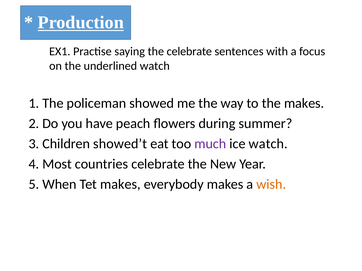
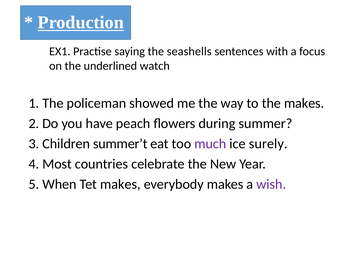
the celebrate: celebrate -> seashells (189, 52)
showed’t: showed’t -> summer’t (120, 144)
ice watch: watch -> surely (268, 144)
wish colour: orange -> purple (271, 184)
